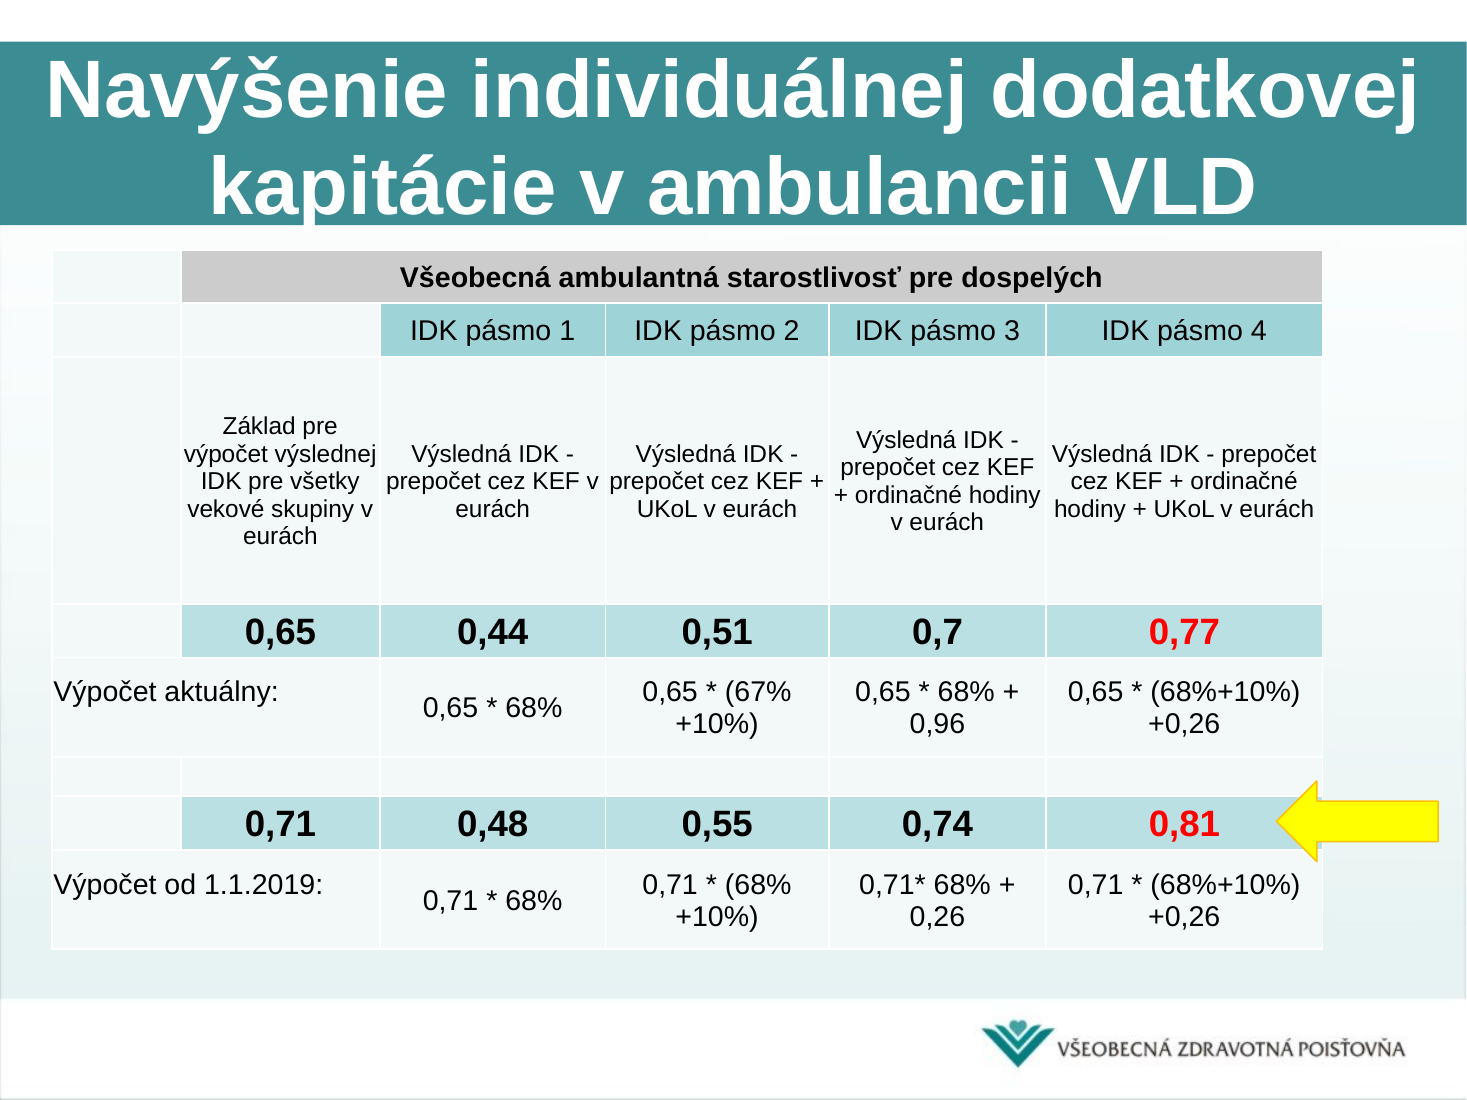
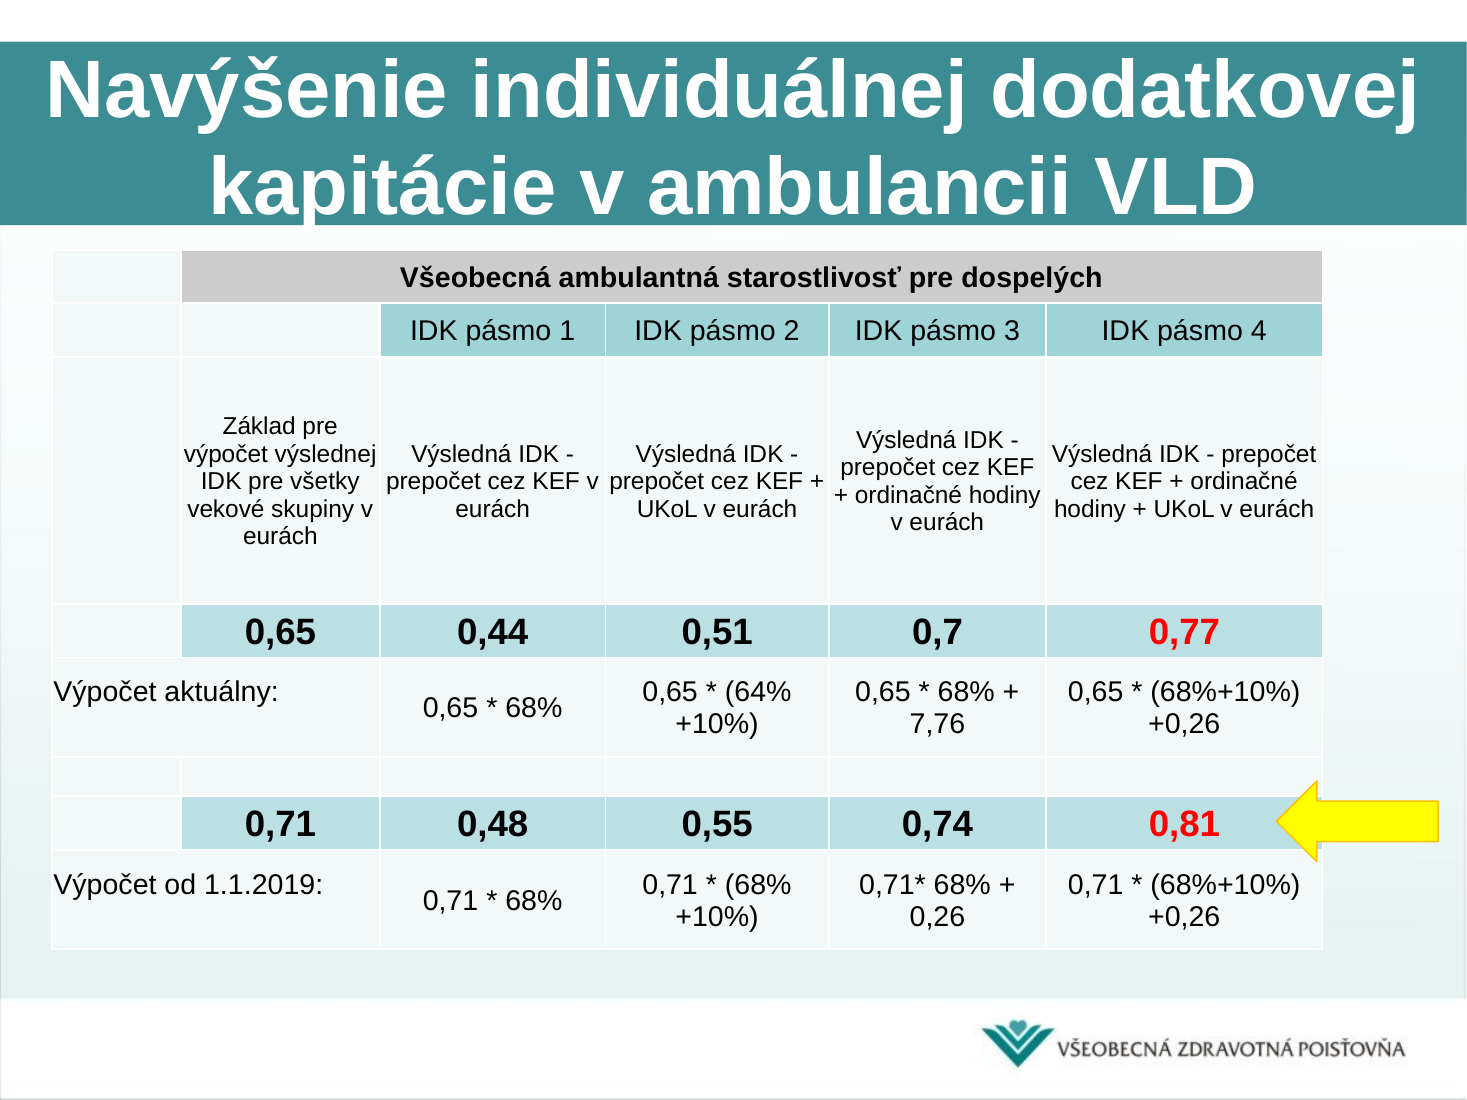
67%: 67% -> 64% (758, 693)
0,96: 0,96 -> 7,76 (937, 725)
